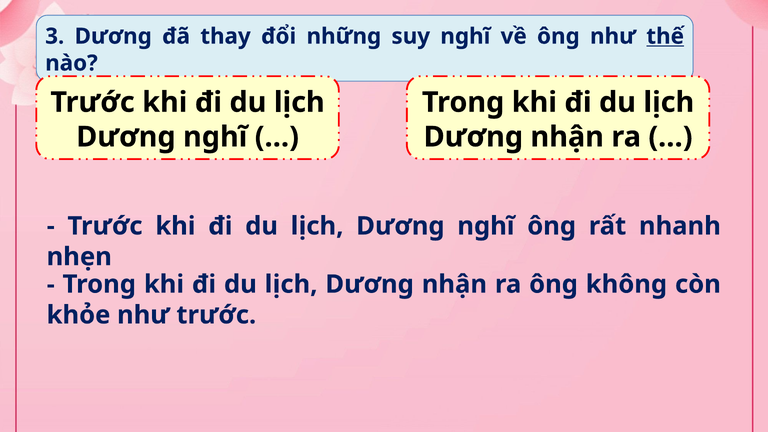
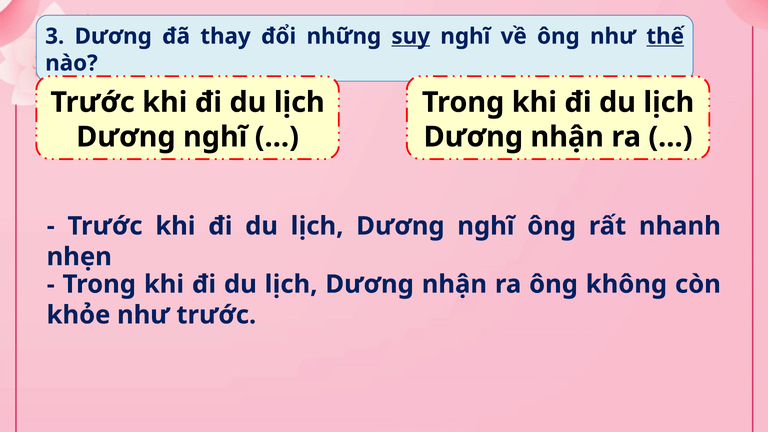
suy underline: none -> present (411, 36)
